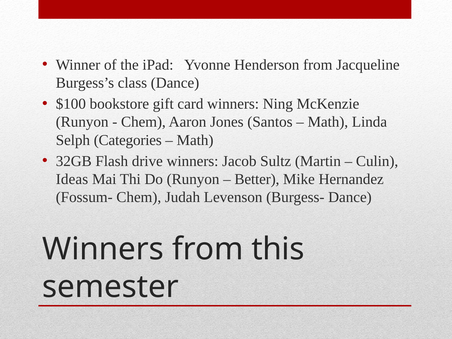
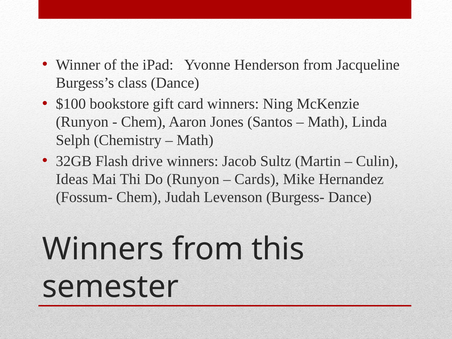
Categories: Categories -> Chemistry (128, 140)
Better: Better -> Cards (257, 179)
